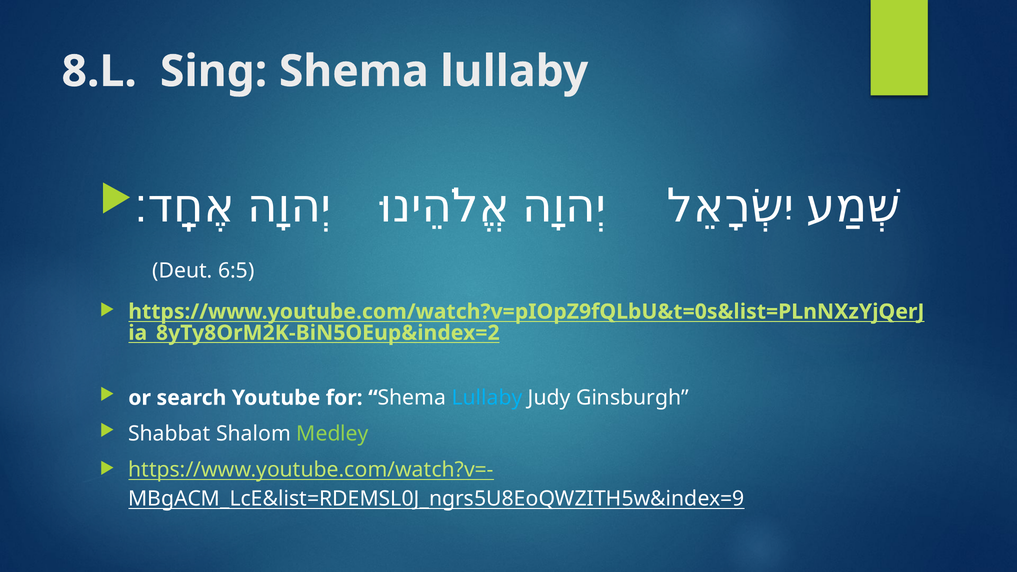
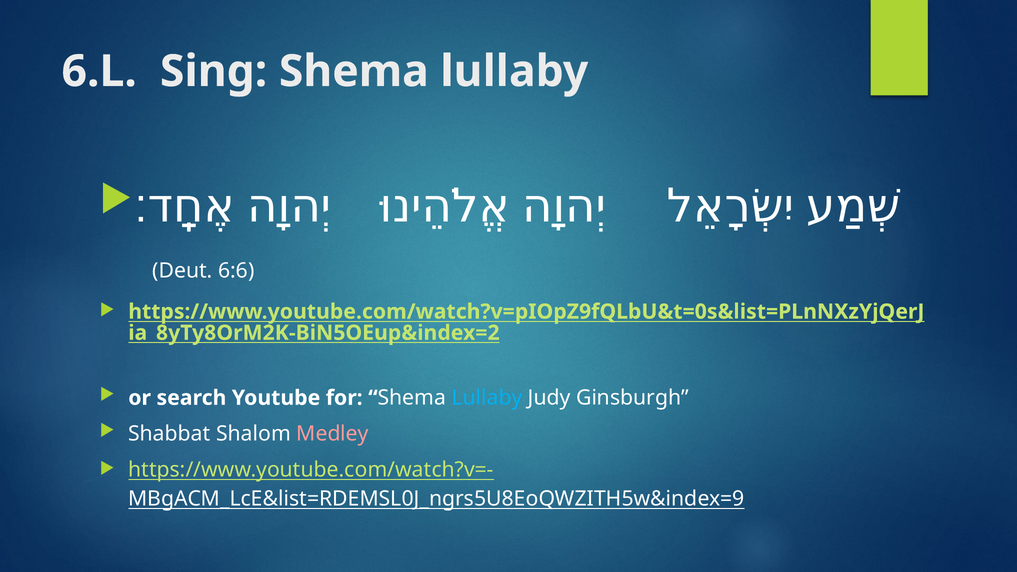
8.L: 8.L -> 6.L (99, 71)
6:5: 6:5 -> 6:6 (236, 271)
Medley colour: light green -> pink (333, 434)
